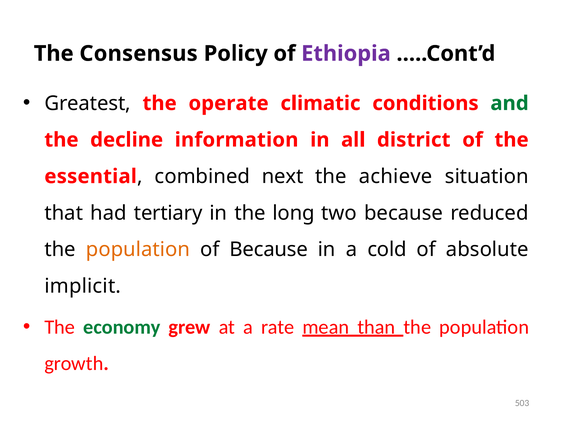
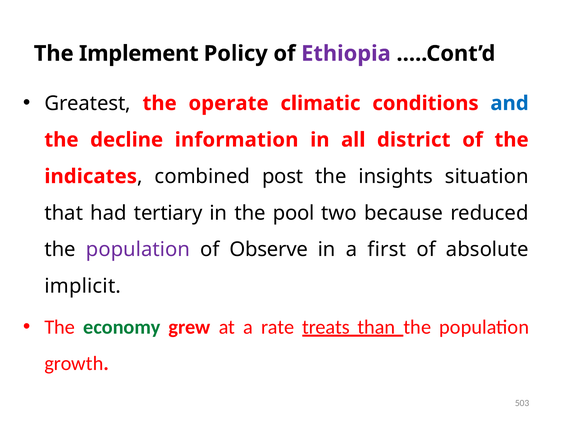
Consensus: Consensus -> Implement (139, 54)
and colour: green -> blue (510, 103)
essential: essential -> indicates (91, 177)
next: next -> post (283, 177)
achieve: achieve -> insights (396, 177)
long: long -> pool (294, 213)
population colour: orange -> purple (138, 250)
of Because: Because -> Observe (269, 250)
cold: cold -> first (387, 250)
mean: mean -> treats (326, 327)
